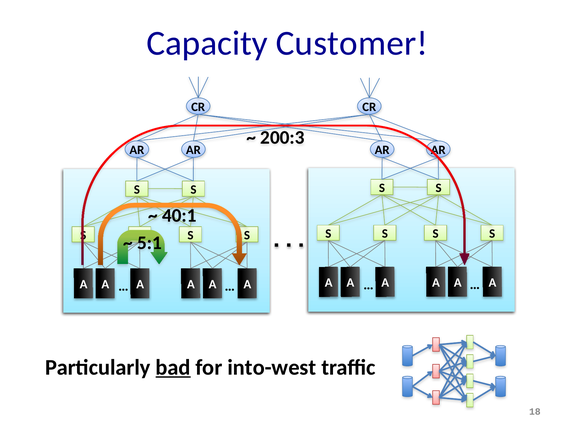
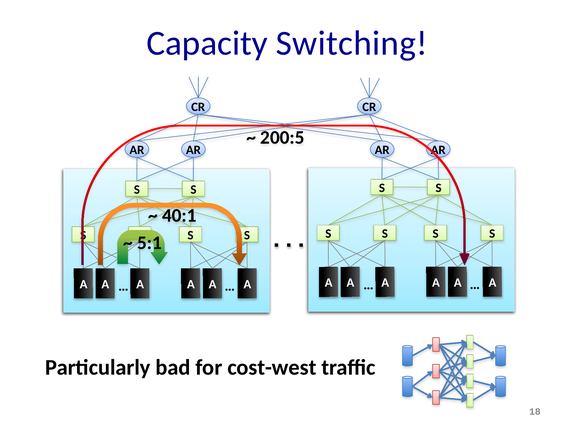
Customer: Customer -> Switching (352, 43)
200:3: 200:3 -> 200:5 (282, 137)
bad underline: present -> none (173, 368)
into-west: into-west -> cost-west (272, 368)
